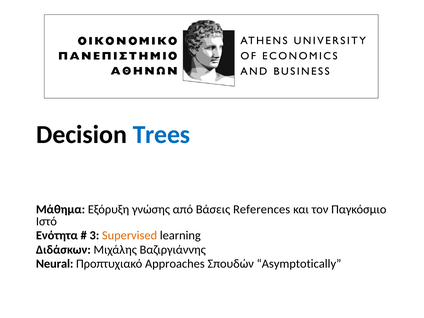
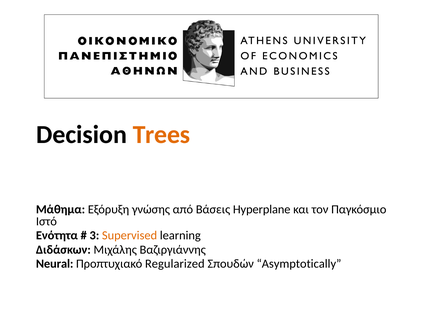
Trees colour: blue -> orange (161, 135)
References: References -> Hyperplane (262, 210)
Approaches: Approaches -> Regularized (175, 264)
